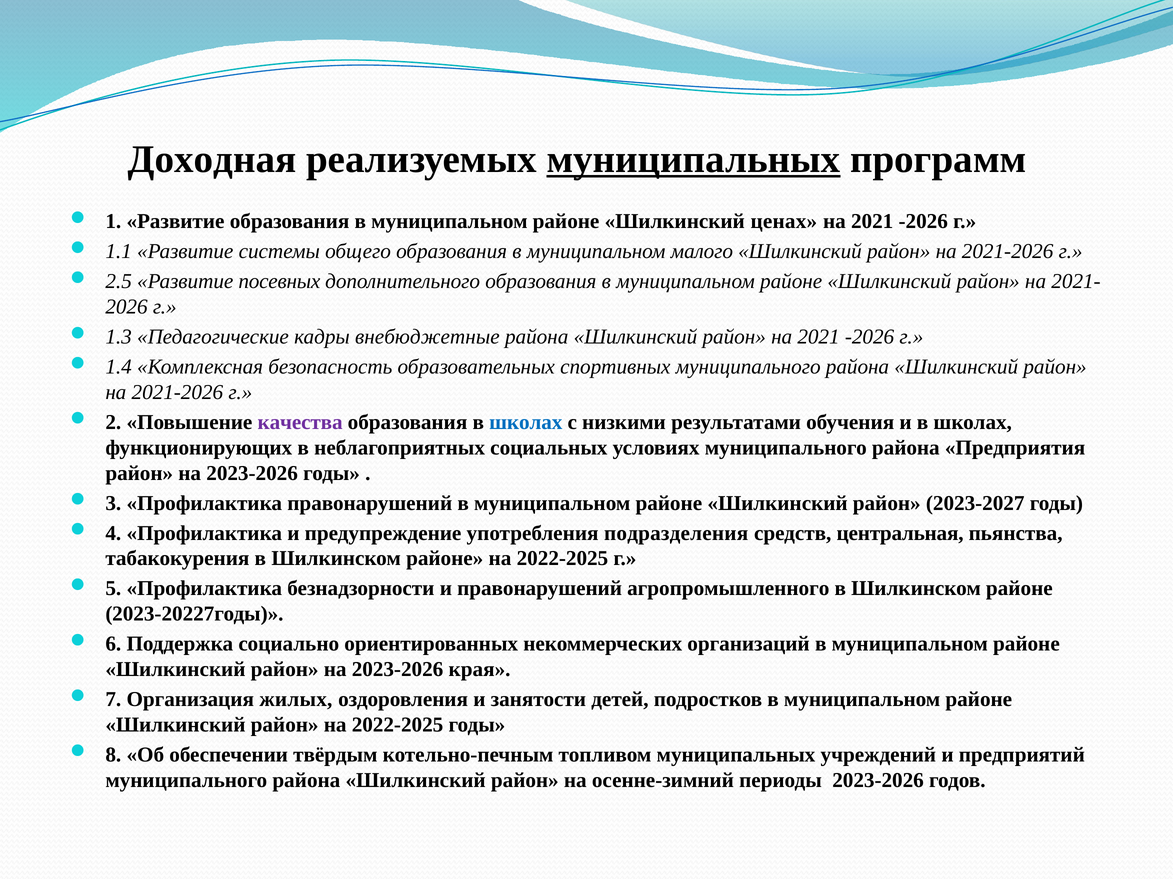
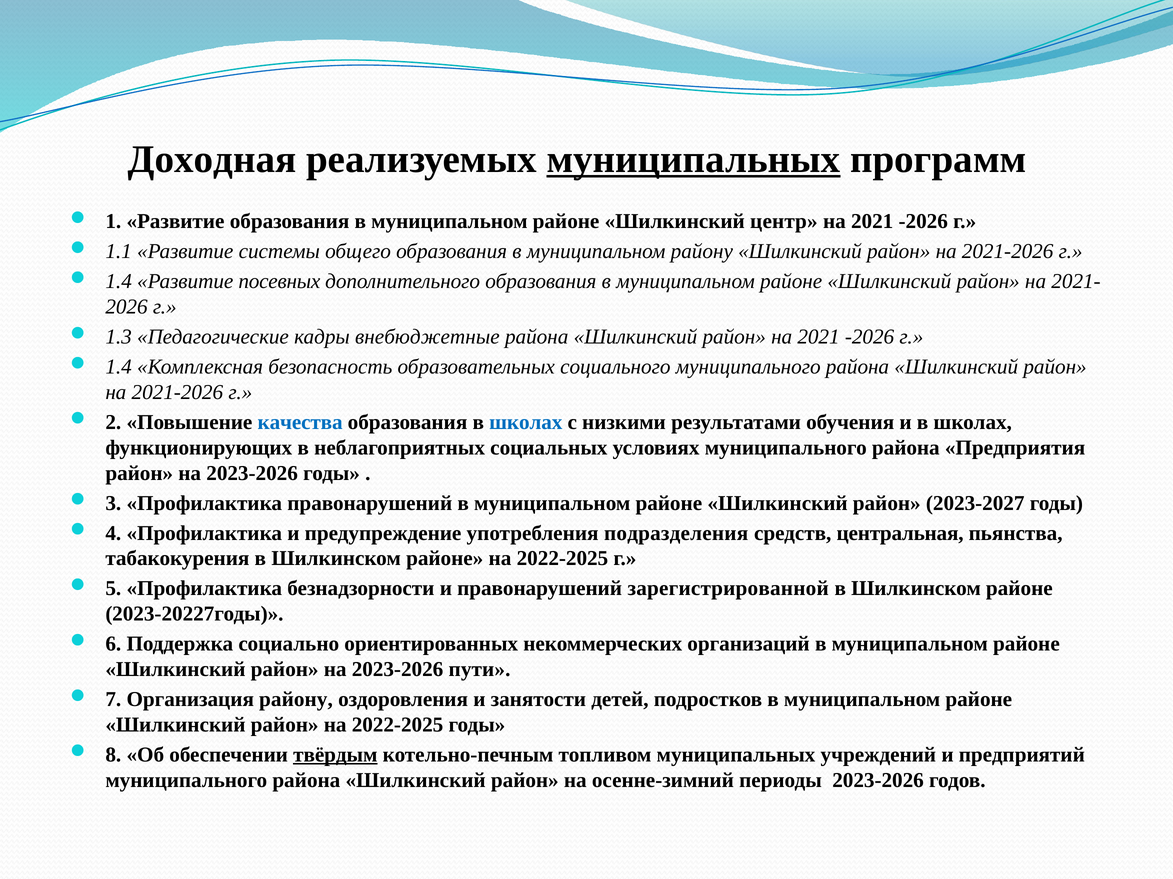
ценах: ценах -> центр (784, 222)
муниципальном малого: малого -> району (702, 252)
2.5: 2.5 -> 1.4 (119, 282)
спортивных: спортивных -> социального (615, 367)
качества colour: purple -> blue (300, 423)
агропромышленного: агропромышленного -> зарегистрированной (728, 589)
края: края -> пути (480, 670)
Организация жилых: жилых -> району (296, 700)
твёрдым underline: none -> present (335, 755)
